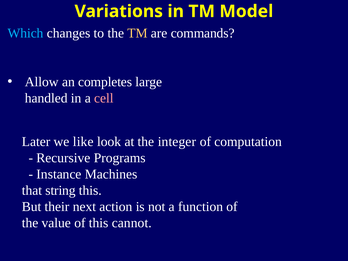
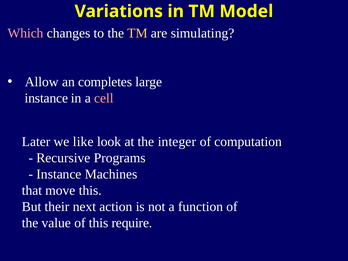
Which colour: light blue -> pink (26, 33)
commands: commands -> simulating (203, 33)
handled: handled -> instance (46, 98)
string: string -> move (60, 190)
cannot: cannot -> require (132, 223)
